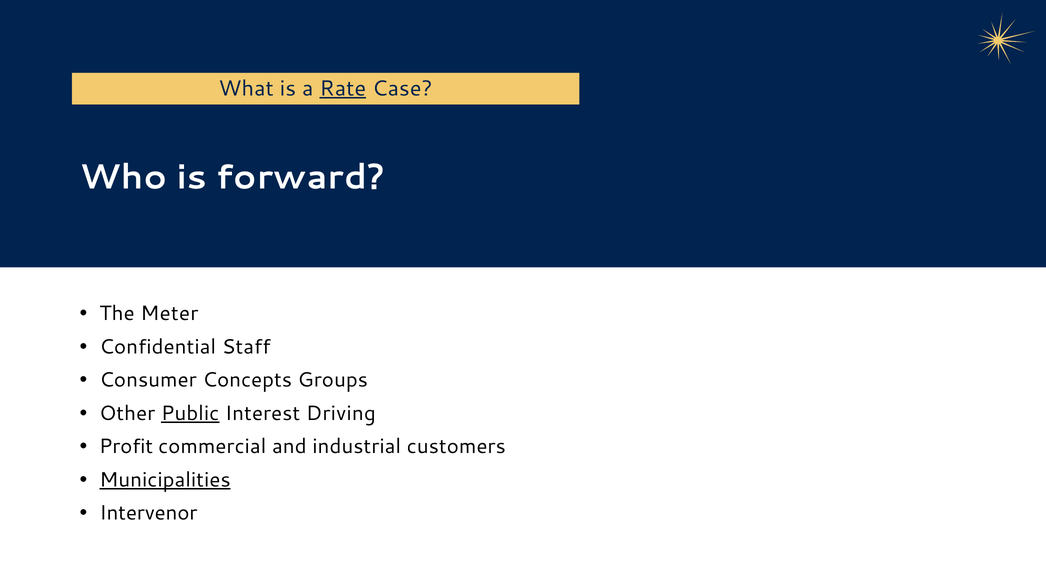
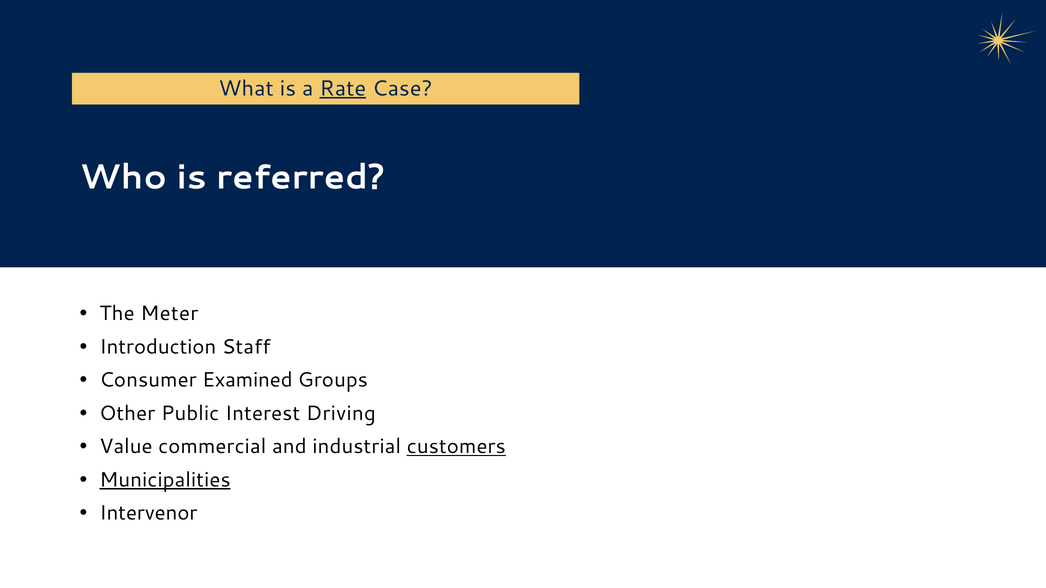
forward: forward -> referred (301, 177)
Confidential: Confidential -> Introduction (158, 347)
Concepts: Concepts -> Examined (247, 380)
Public underline: present -> none (190, 414)
Profit: Profit -> Value (126, 447)
customers underline: none -> present (456, 447)
